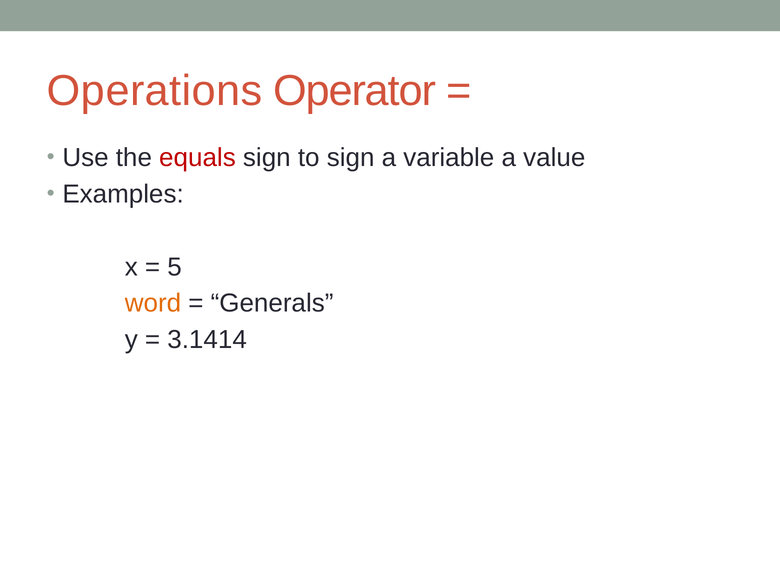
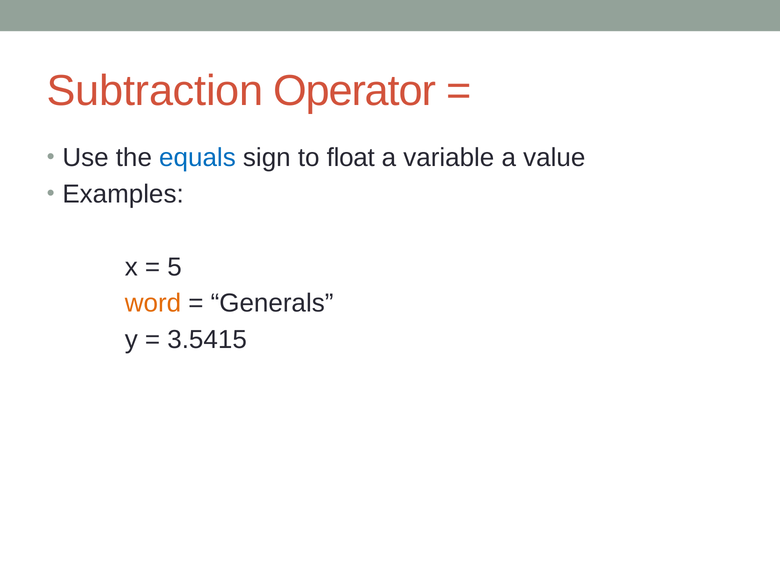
Operations: Operations -> Subtraction (155, 91)
equals colour: red -> blue (197, 158)
to sign: sign -> float (351, 158)
3.1414: 3.1414 -> 3.5415 (207, 340)
